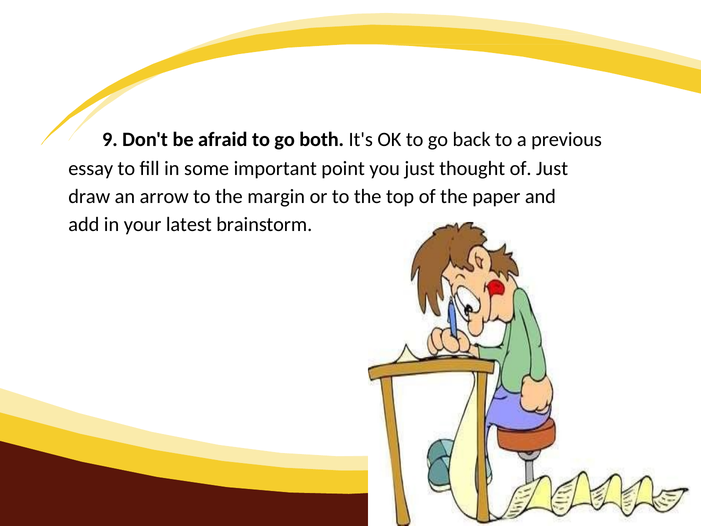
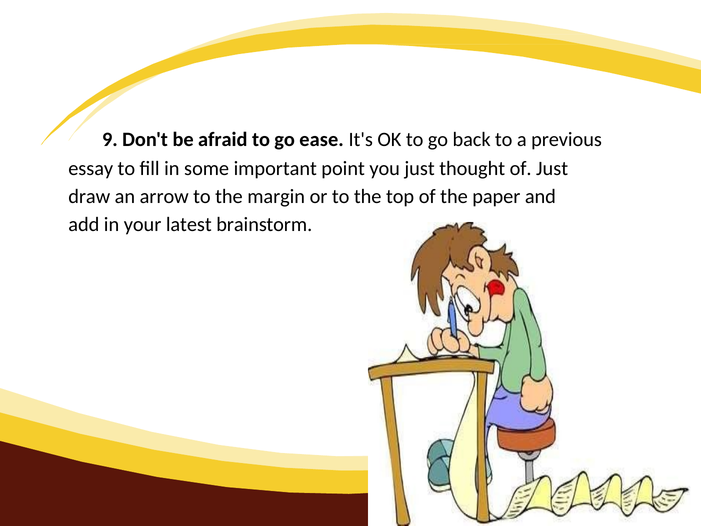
both: both -> ease (322, 140)
